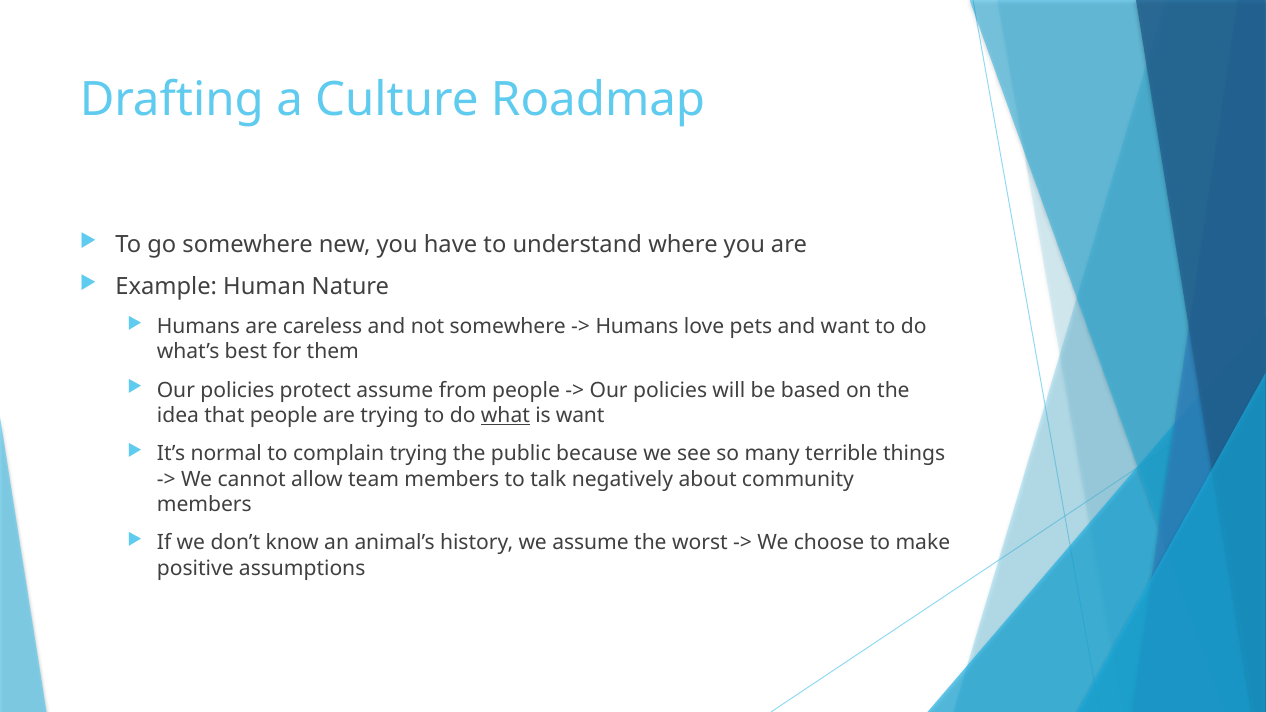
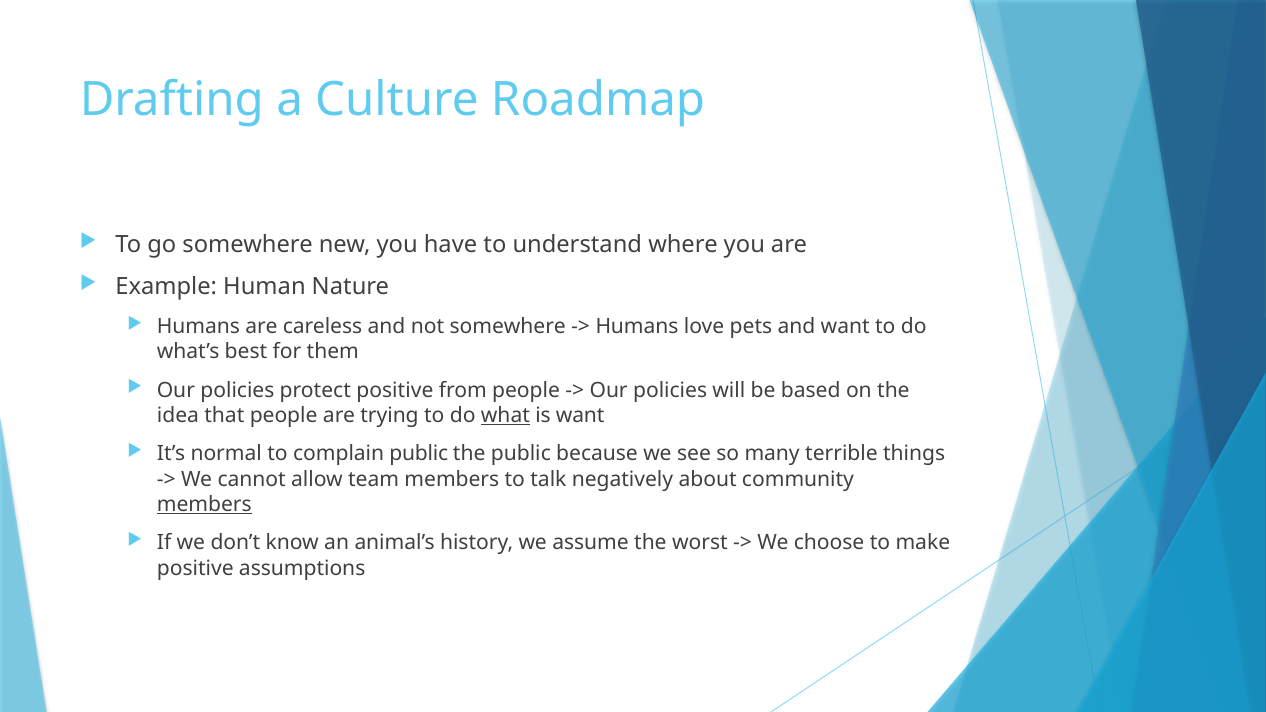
protect assume: assume -> positive (395, 390)
complain trying: trying -> public (419, 454)
members underline: none -> present (204, 505)
